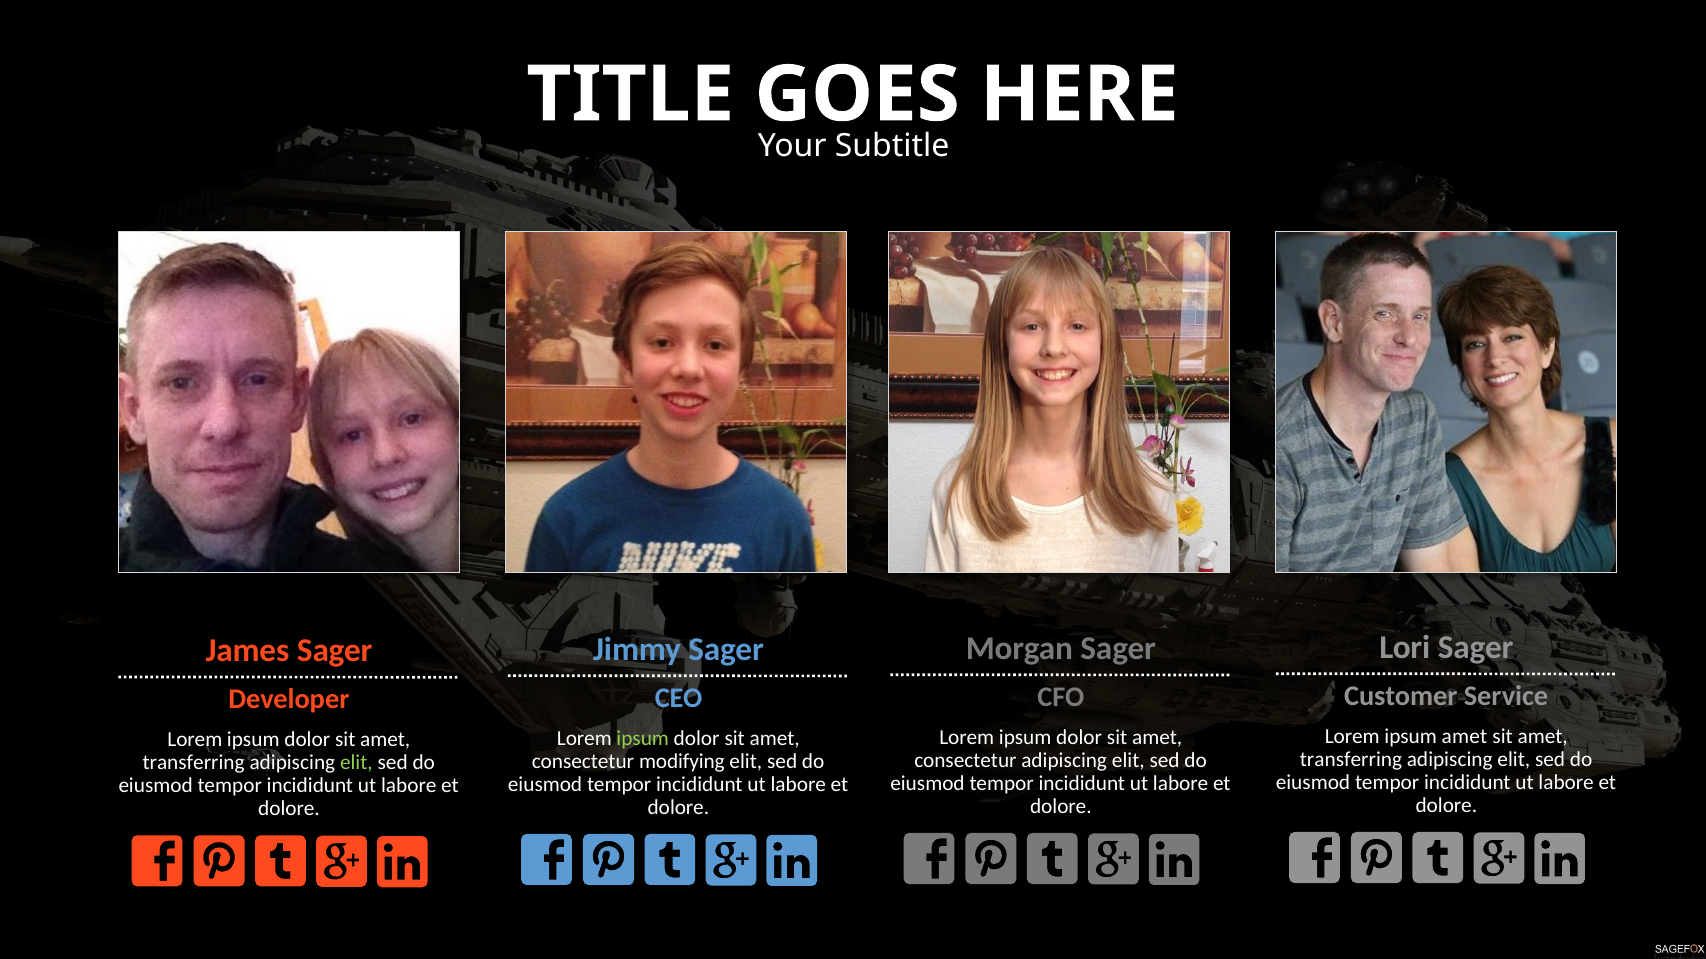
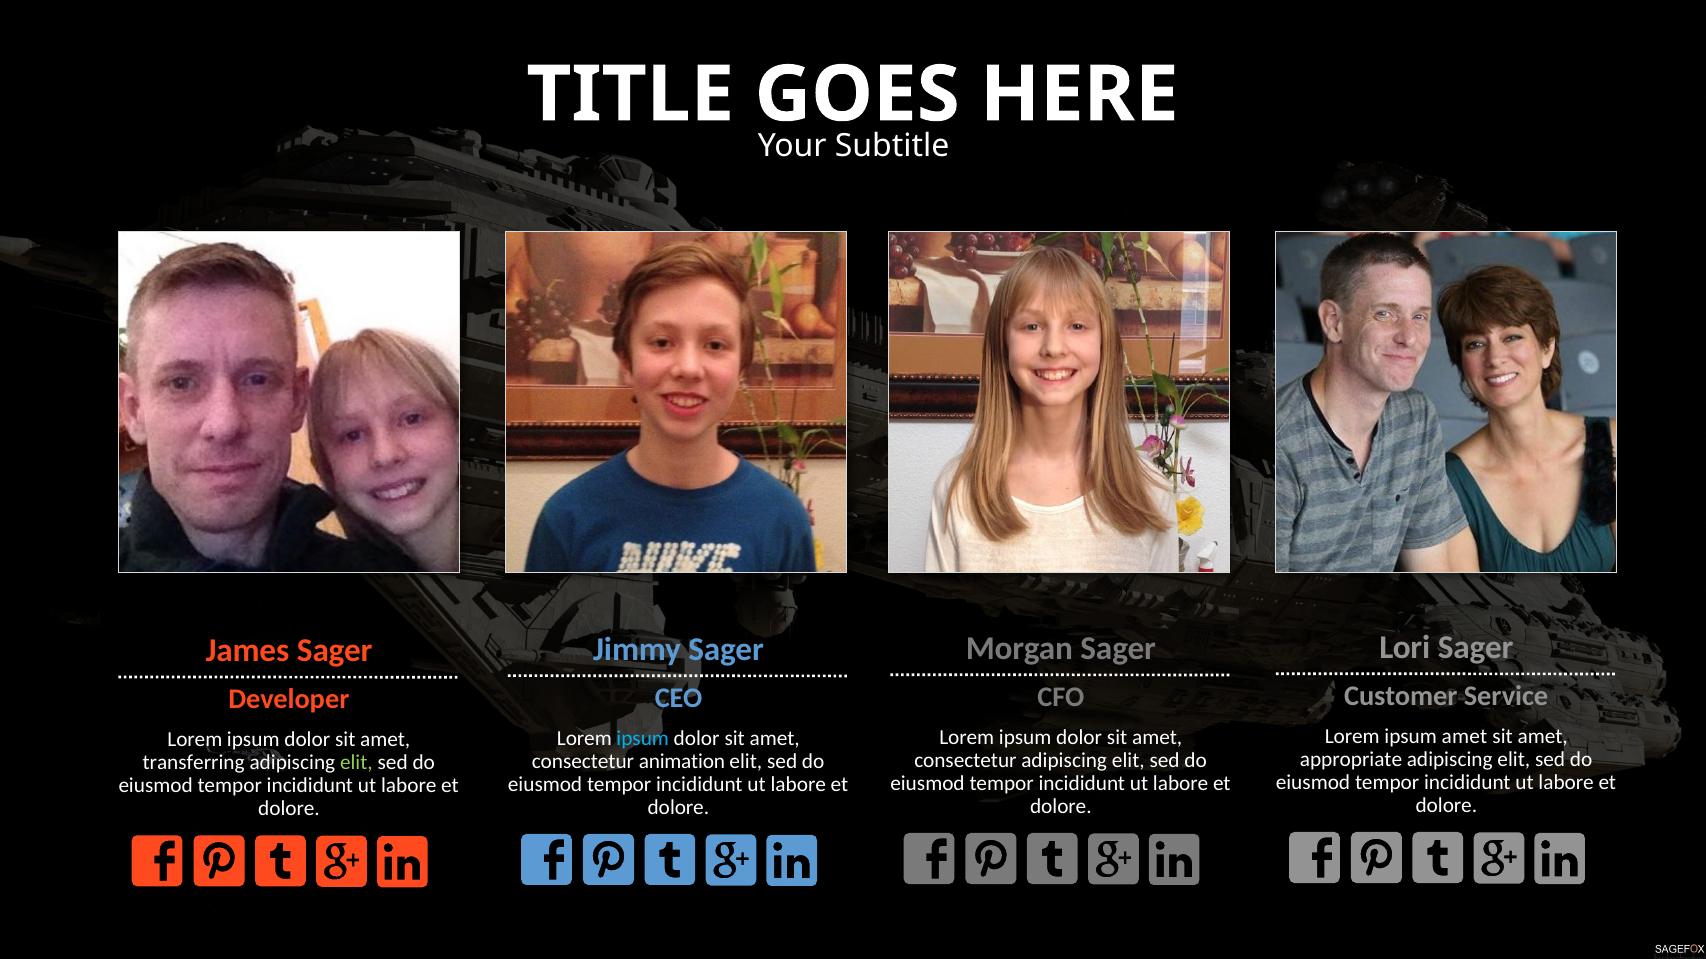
ipsum colour: light green -> light blue (643, 739)
transferring: transferring -> appropriate (1351, 760)
modifying: modifying -> animation (682, 762)
